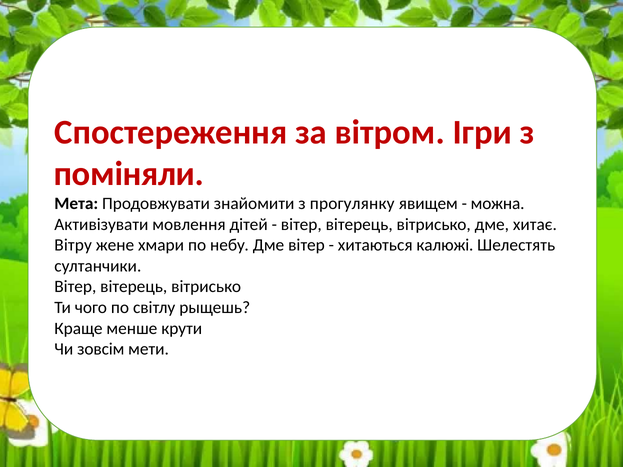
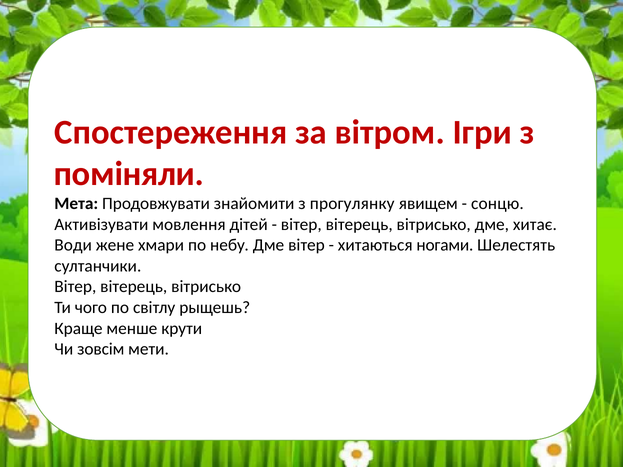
можна: можна -> сонцю (497, 204)
Вітру: Вітру -> Води (73, 245)
калюжі: калюжі -> ногами (445, 245)
